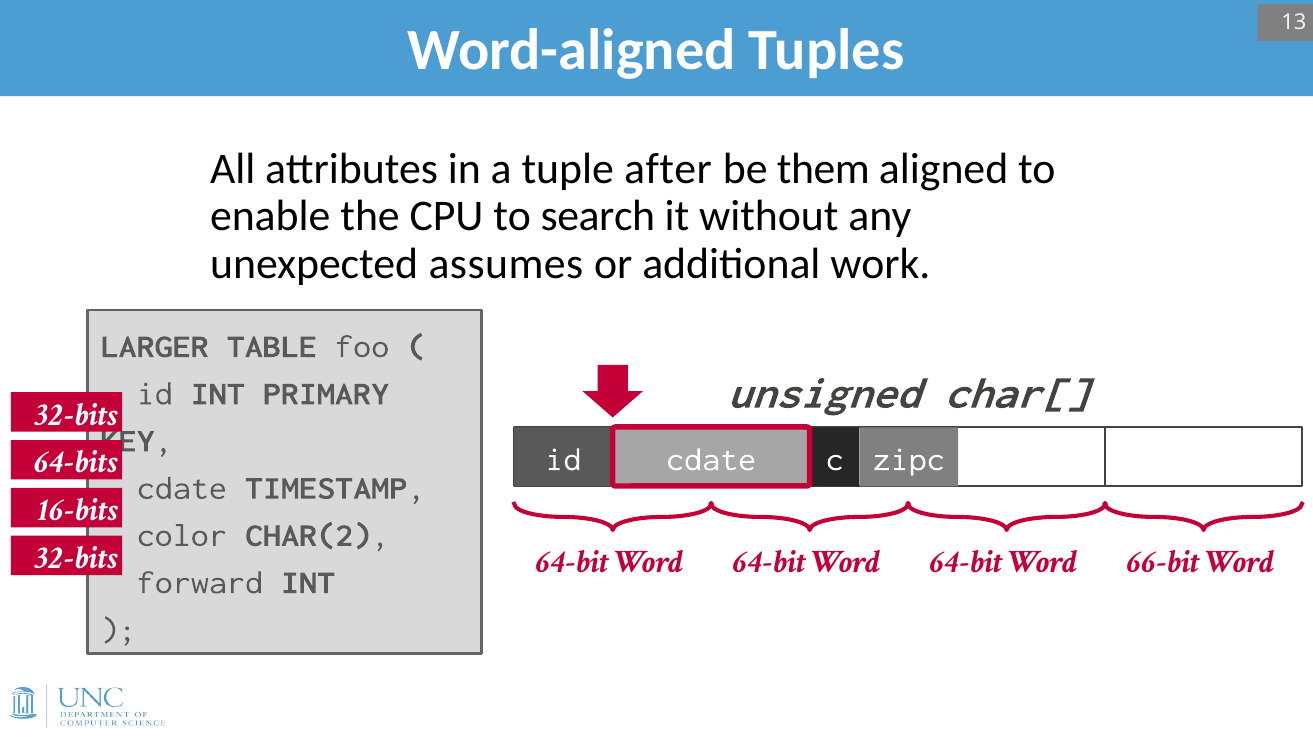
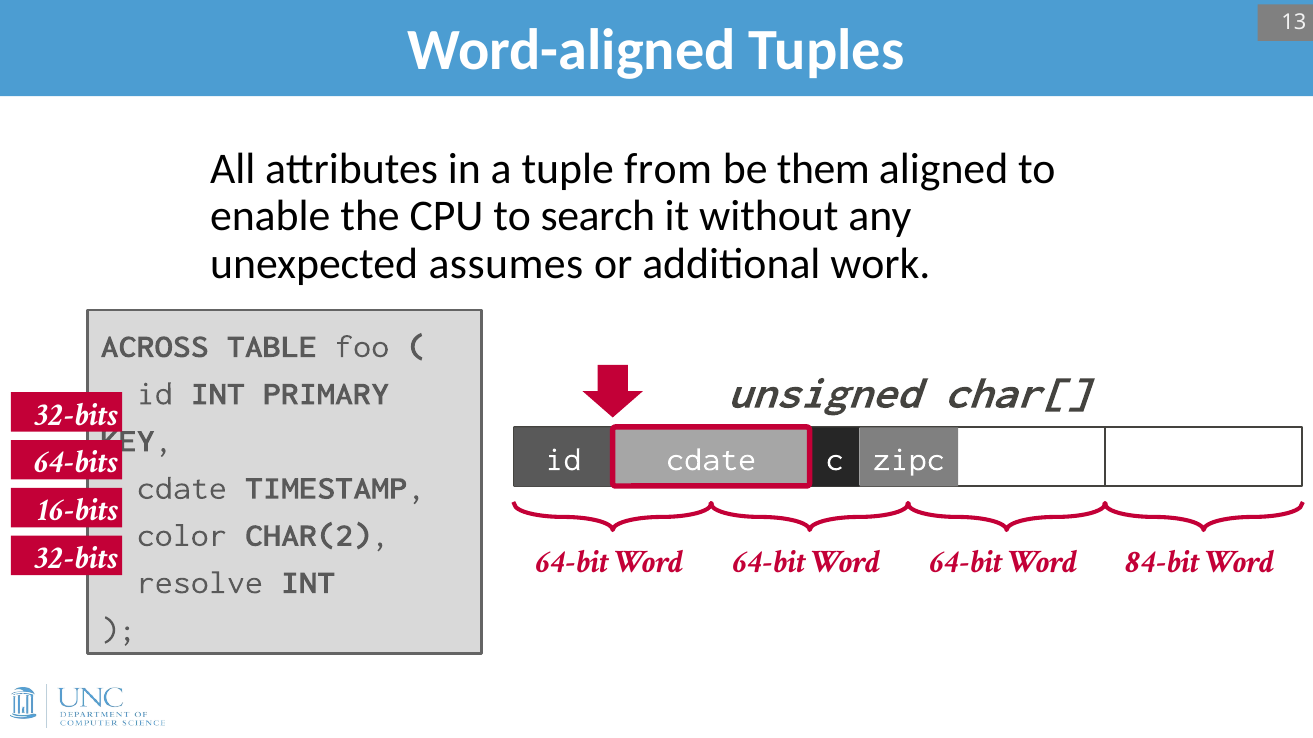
after: after -> from (668, 169)
LARGER: LARGER -> ACROSS (155, 347)
66-bit: 66-bit -> 84-bit (1163, 562)
forward: forward -> resolve (200, 583)
